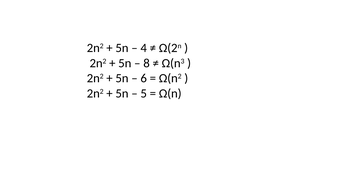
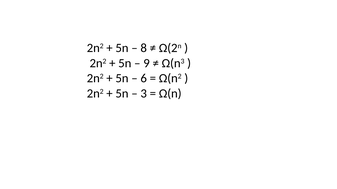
4: 4 -> 8 (144, 48)
8: 8 -> 9 (147, 63)
5: 5 -> 3 (144, 94)
